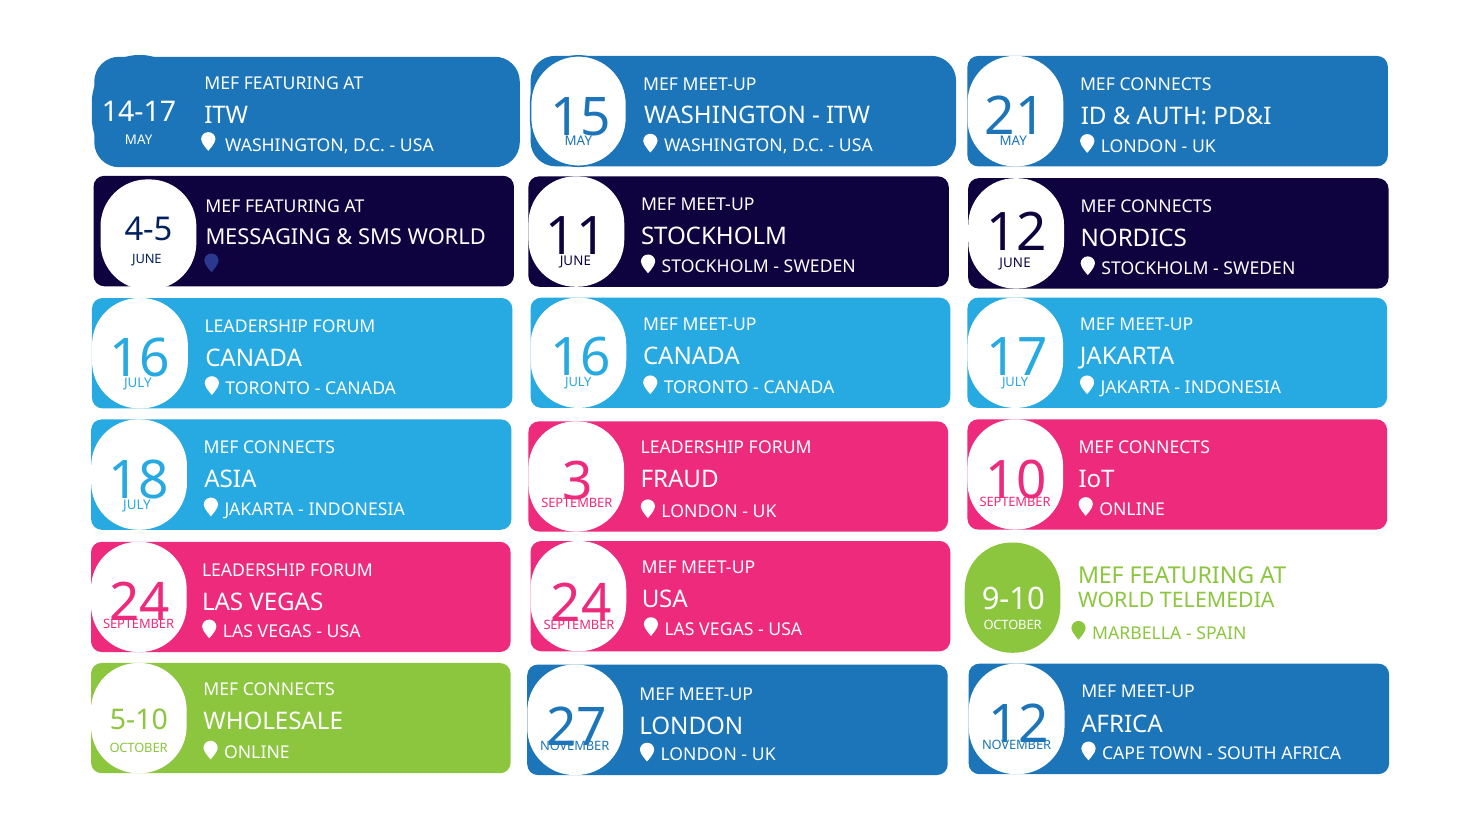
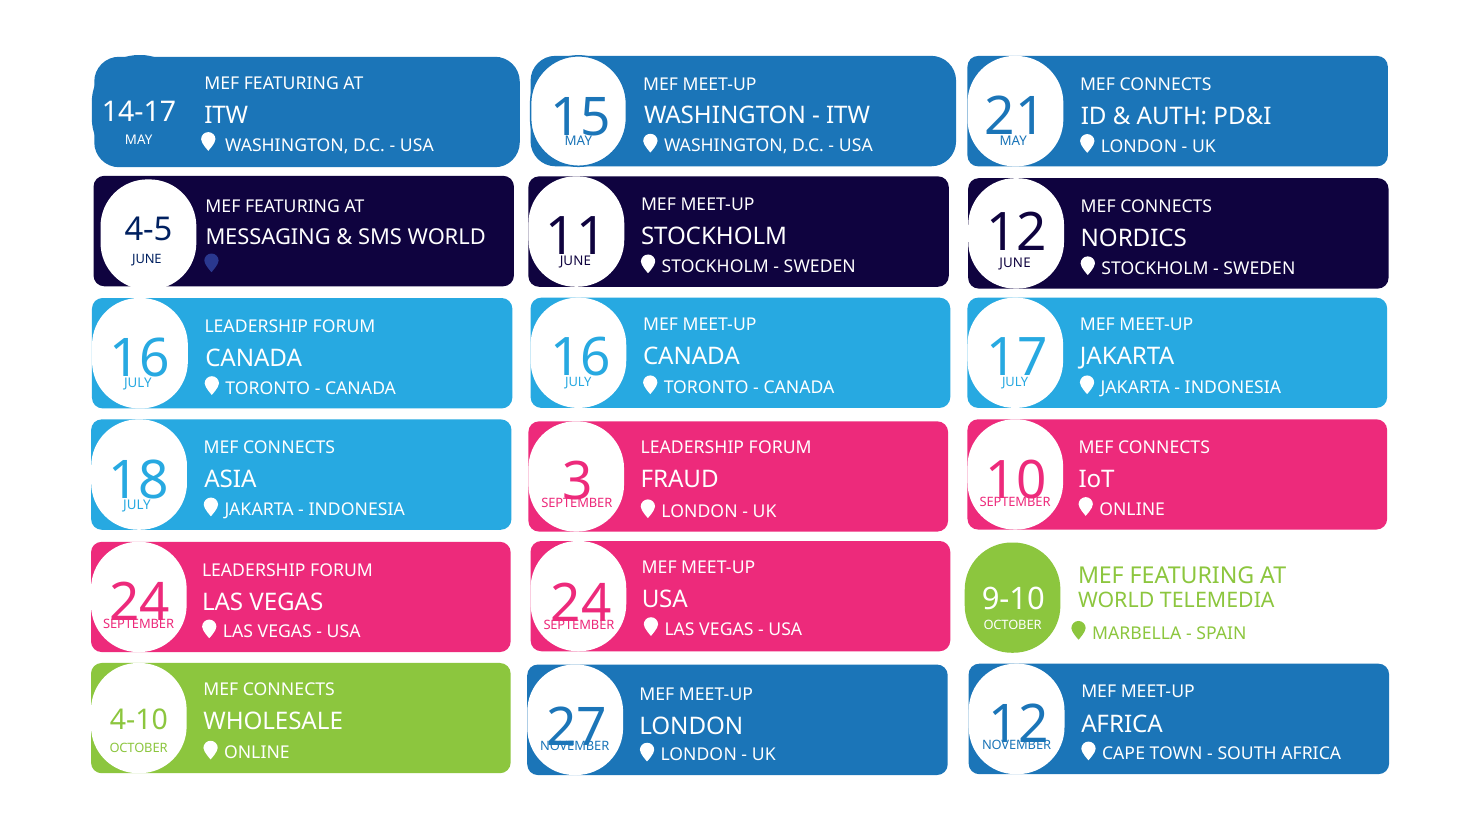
5-10: 5-10 -> 4-10 (139, 720)
